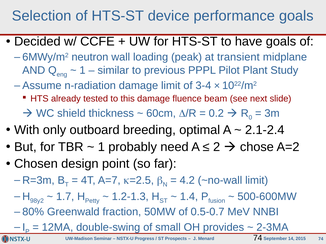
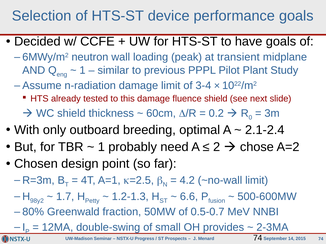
fluence beam: beam -> shield (216, 99)
A=7: A=7 -> A=1 (109, 181)
1.4: 1.4 -> 6.6 (189, 197)
